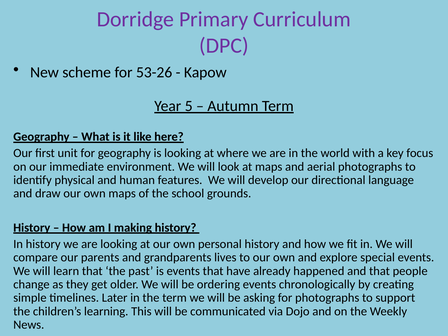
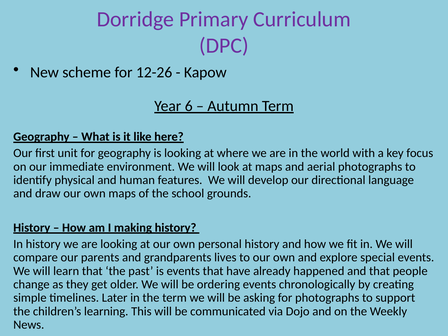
53-26: 53-26 -> 12-26 (154, 72)
5: 5 -> 6 (189, 106)
